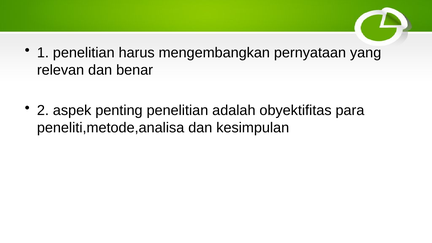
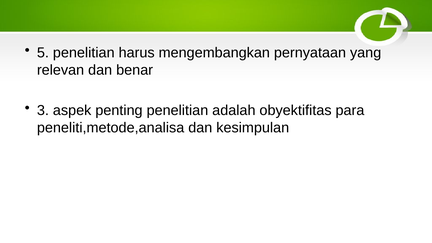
1: 1 -> 5 (43, 53)
2: 2 -> 3 (43, 110)
